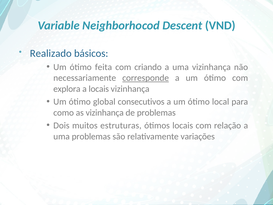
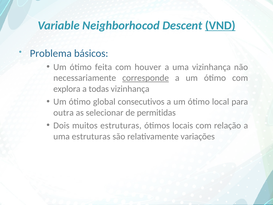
VND underline: none -> present (220, 25)
Realizado: Realizado -> Problema (51, 53)
criando: criando -> houver (148, 67)
a locais: locais -> todas (99, 89)
como: como -> outra (64, 113)
as vizinhança: vizinhança -> selecionar (105, 113)
de problemas: problemas -> permitidas (156, 113)
uma problemas: problemas -> estruturas (91, 136)
